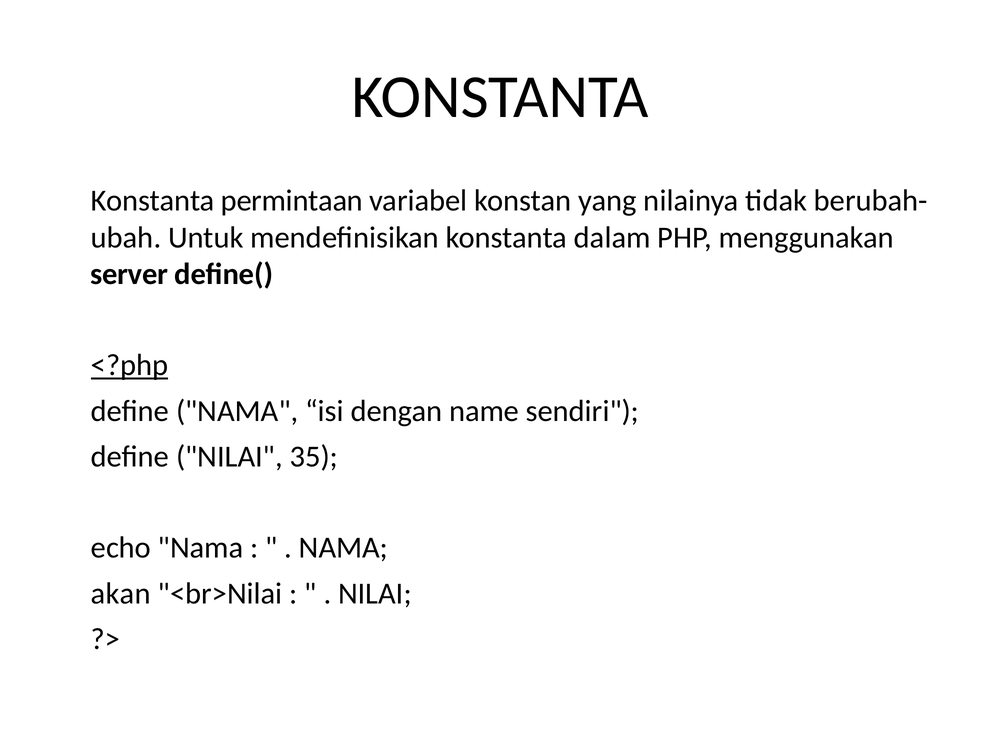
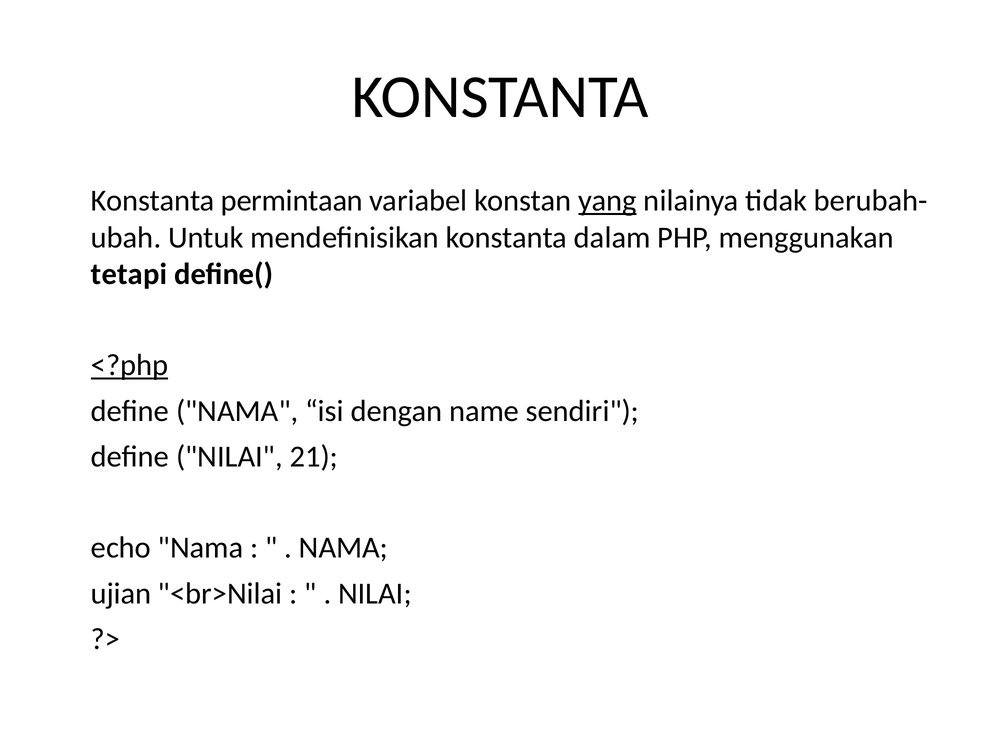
yang underline: none -> present (608, 201)
server: server -> tetapi (129, 274)
35: 35 -> 21 (314, 456)
akan: akan -> ujian (121, 593)
